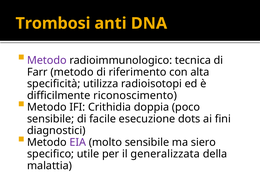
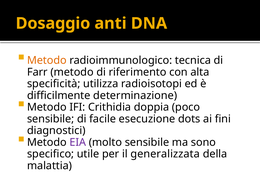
Trombosi: Trombosi -> Dosaggio (53, 23)
Metodo colour: purple -> orange (47, 60)
riconoscimento: riconoscimento -> determinazione (135, 95)
siero: siero -> sono (203, 142)
